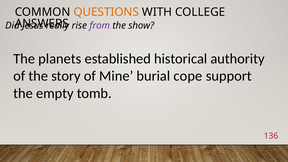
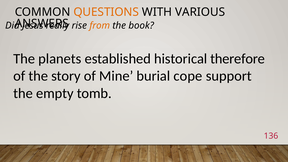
COLLEGE: COLLEGE -> VARIOUS (200, 12)
from colour: purple -> orange (100, 26)
show: show -> book (141, 26)
authority: authority -> therefore (238, 59)
